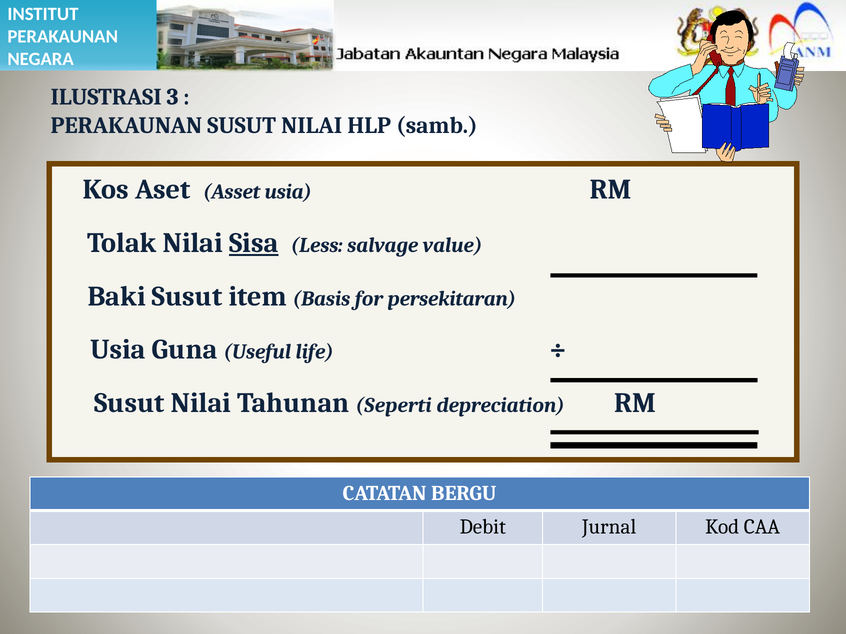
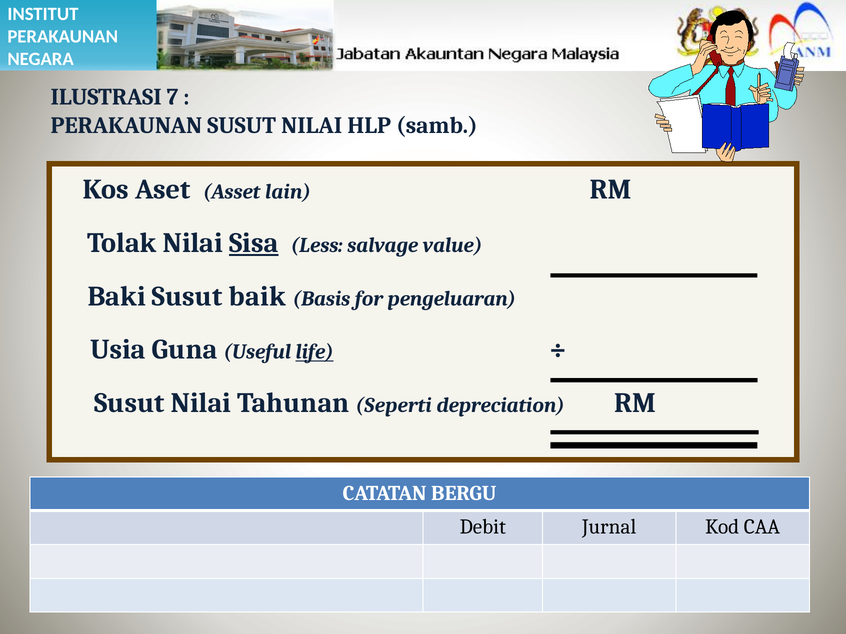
3: 3 -> 7 (173, 97)
Asset usia: usia -> lain (288, 192)
item: item -> baik (257, 297)
persekitaran: persekitaran -> pengeluaran (452, 299)
life underline: none -> present (315, 352)
